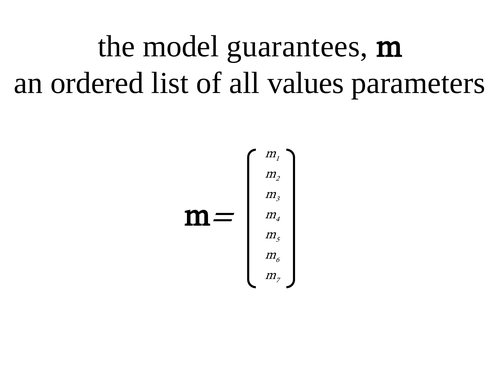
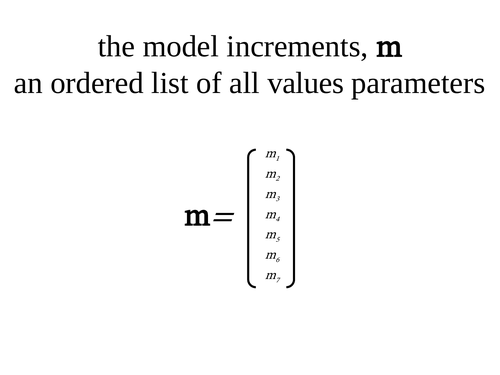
guarantees: guarantees -> increments (297, 46)
